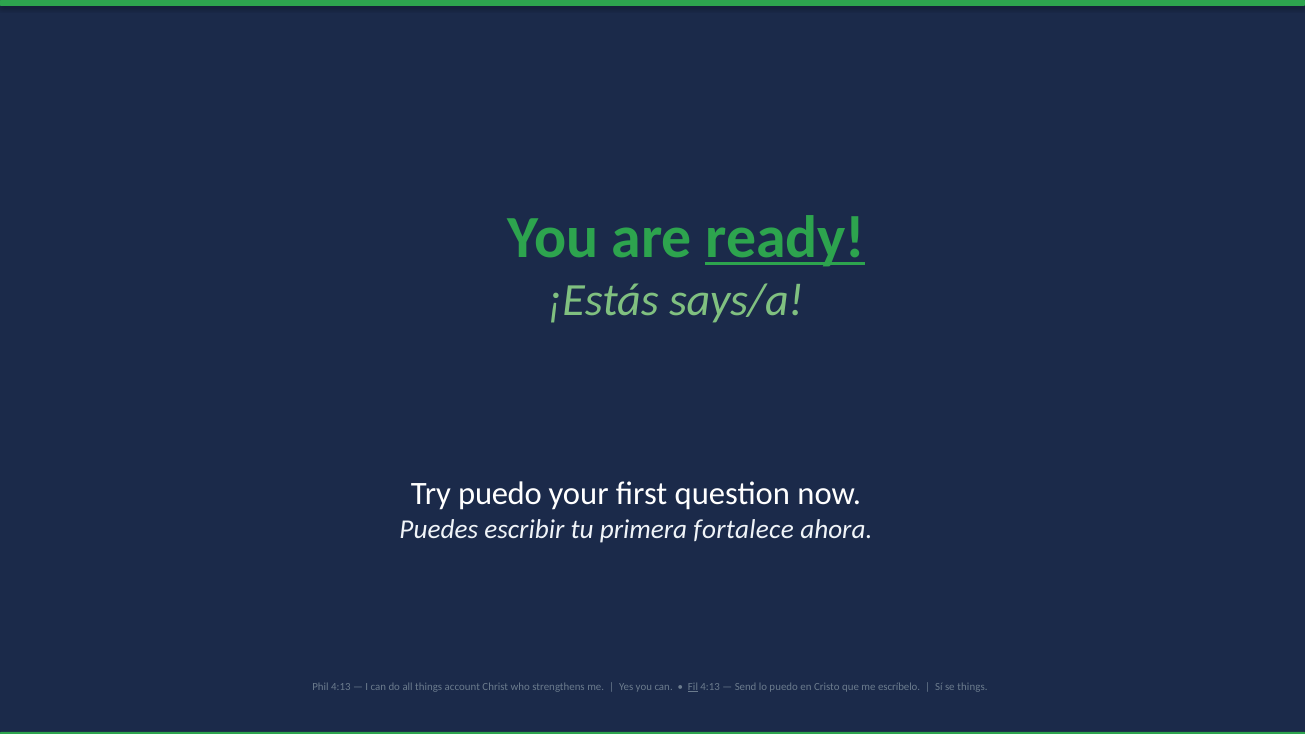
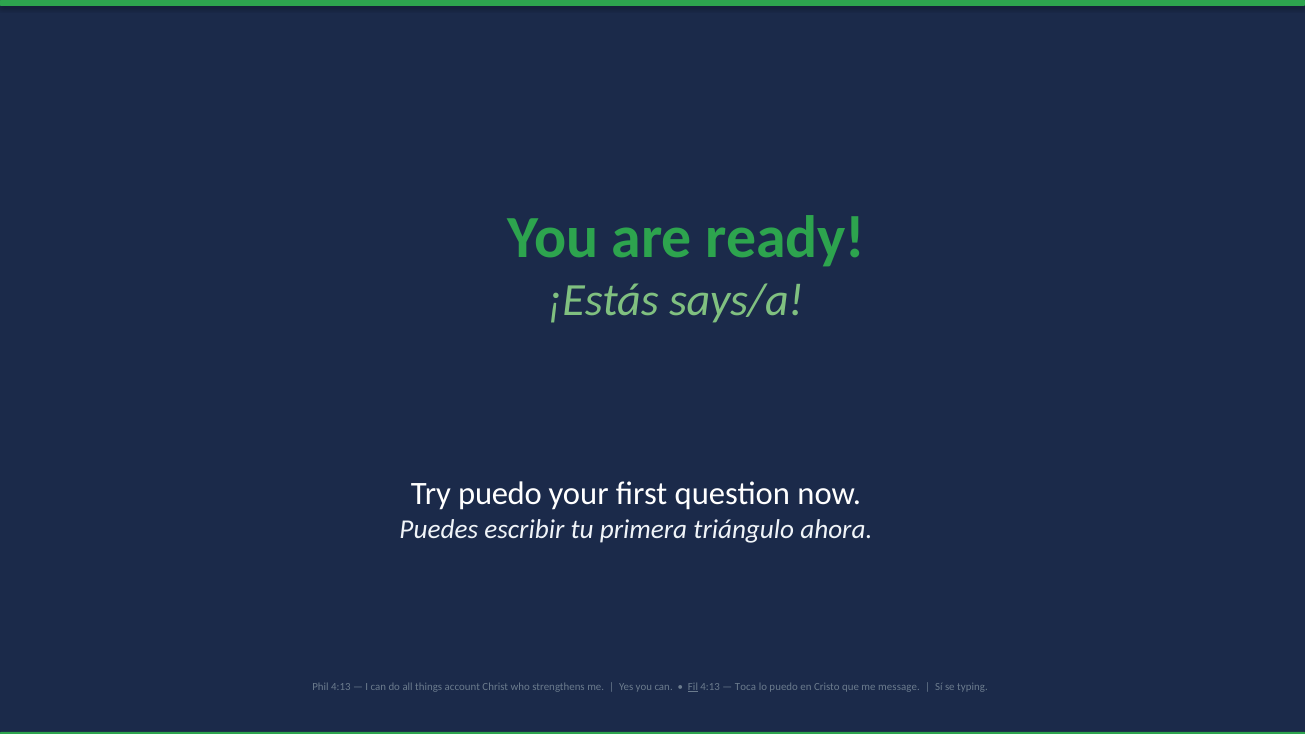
ready underline: present -> none (785, 238)
fortalece: fortalece -> triángulo (744, 529)
Send: Send -> Toca (745, 687)
escríbelo: escríbelo -> message (899, 687)
se things: things -> typing (973, 687)
